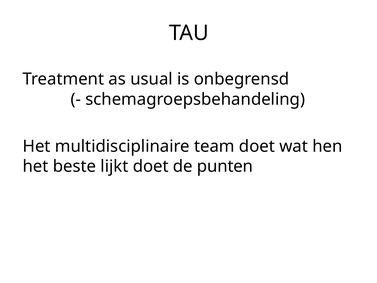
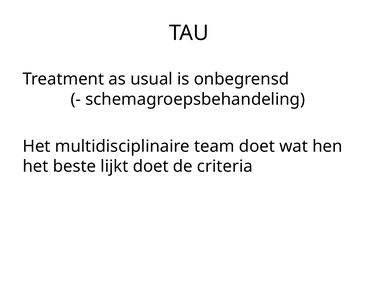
punten: punten -> criteria (225, 166)
